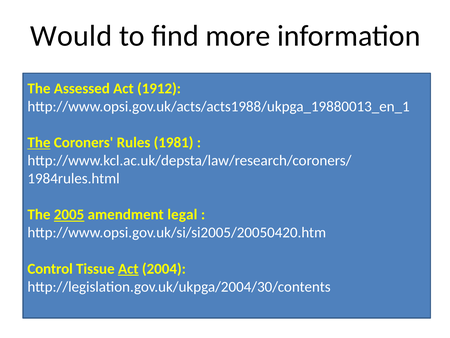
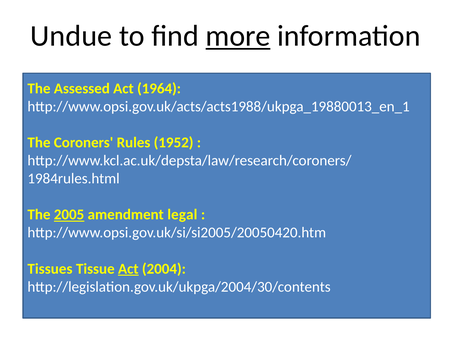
Would: Would -> Undue (71, 36)
more underline: none -> present (238, 36)
1912: 1912 -> 1964 (159, 88)
The underline: present -> none (39, 142)
1981: 1981 -> 1952 (174, 142)
Control: Control -> Tissues (50, 268)
